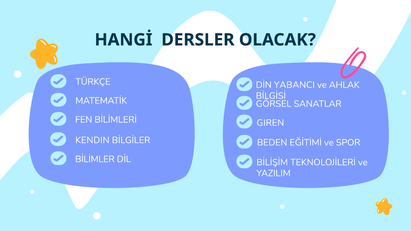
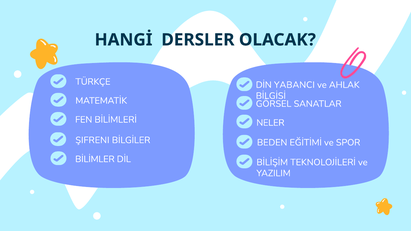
GIREN: GIREN -> NELER (270, 123)
KENDIN: KENDIN -> ŞIFRENI (92, 140)
